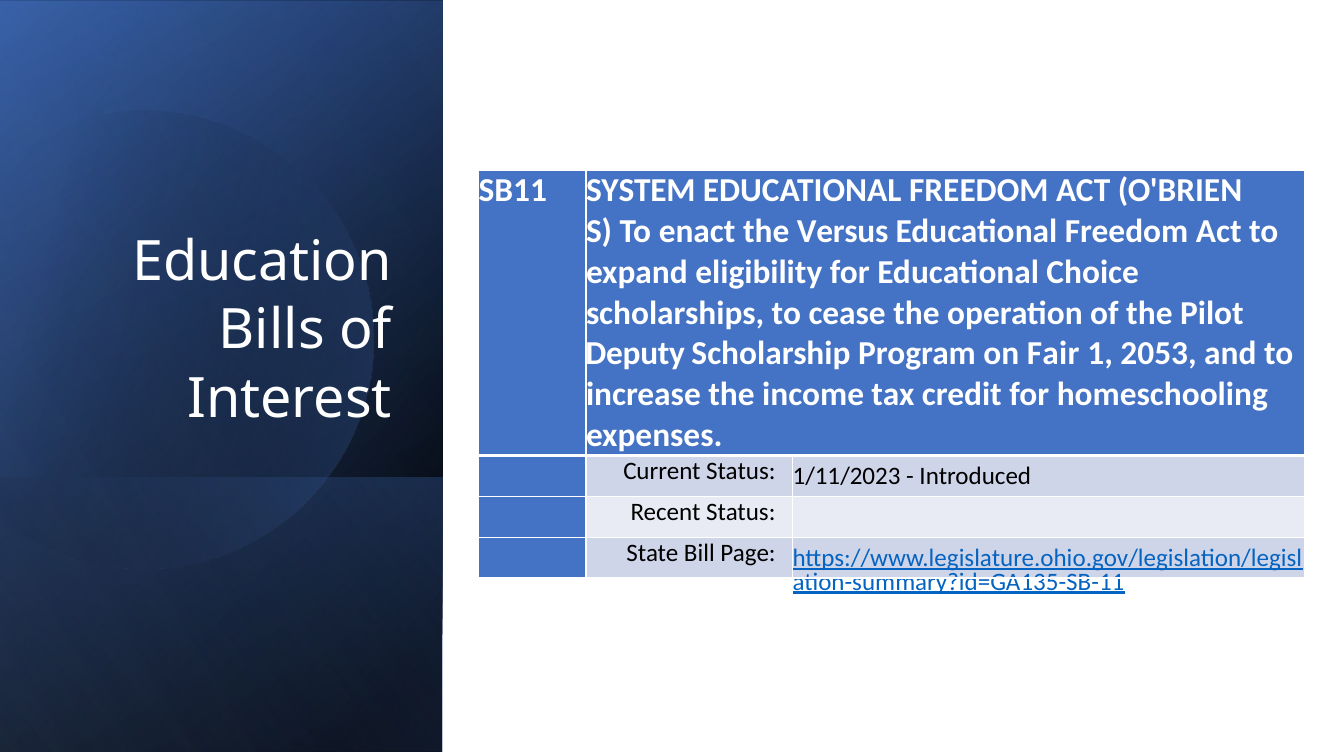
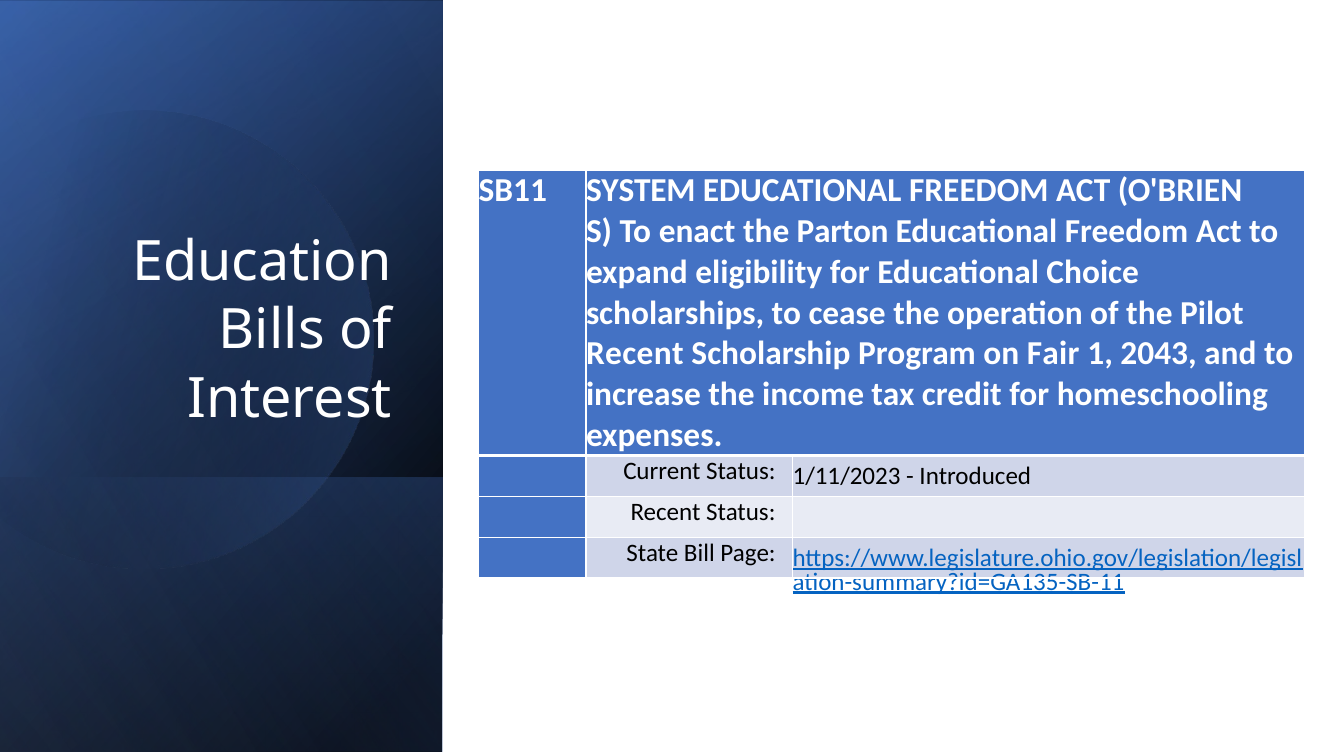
Versus: Versus -> Parton (843, 231)
Deputy: Deputy -> Recent (635, 354)
2053: 2053 -> 2043 (1159, 354)
